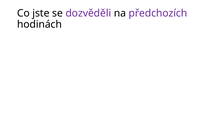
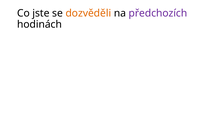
dozvěděli colour: purple -> orange (88, 13)
